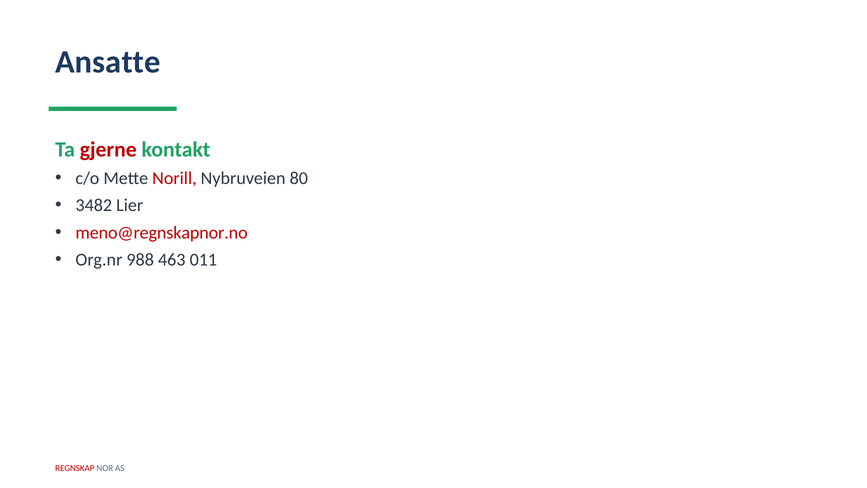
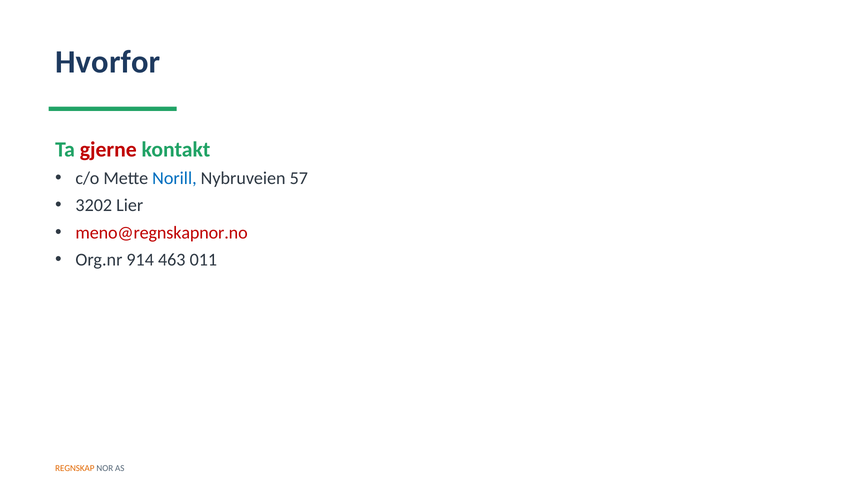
Ansatte: Ansatte -> Hvorfor (108, 62)
Norill colour: red -> blue (174, 178)
80: 80 -> 57 (299, 178)
3482: 3482 -> 3202 (94, 205)
988: 988 -> 914 (140, 260)
REGNSKAP colour: red -> orange (75, 468)
